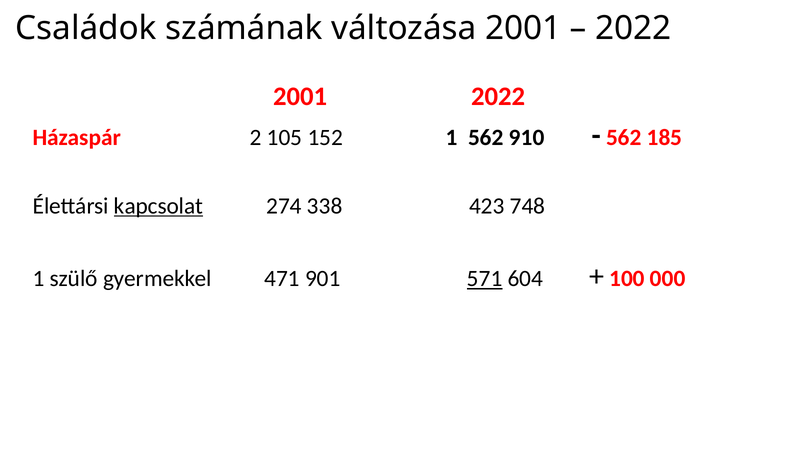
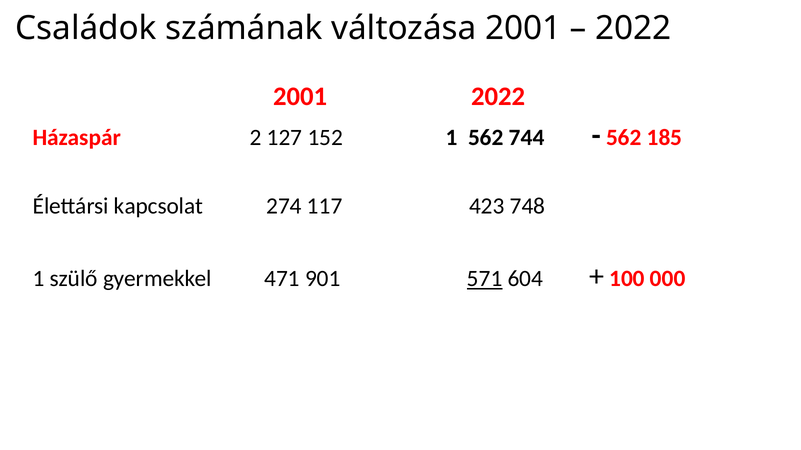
105: 105 -> 127 (285, 138)
910: 910 -> 744 (527, 138)
kapcsolat underline: present -> none (159, 206)
338: 338 -> 117 (325, 206)
